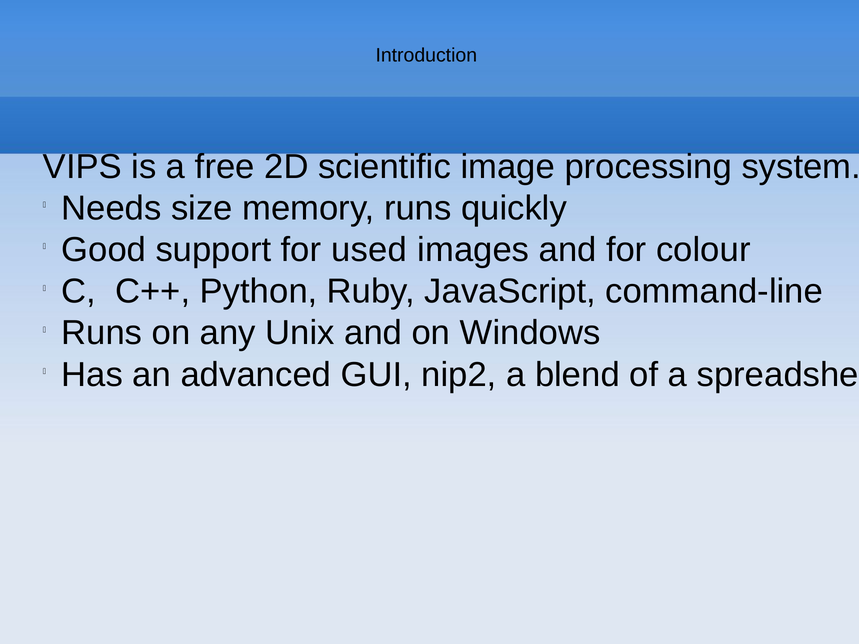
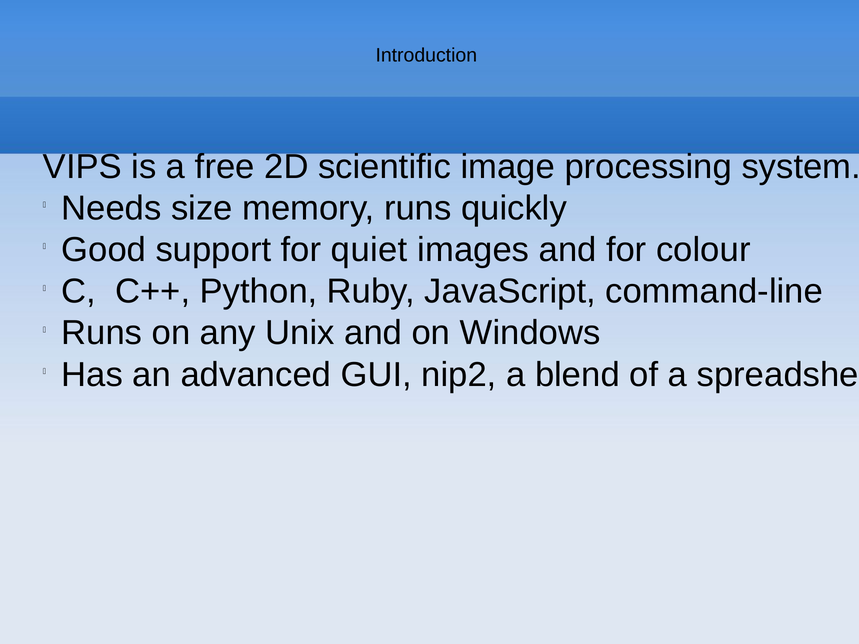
used: used -> quiet (369, 250)
